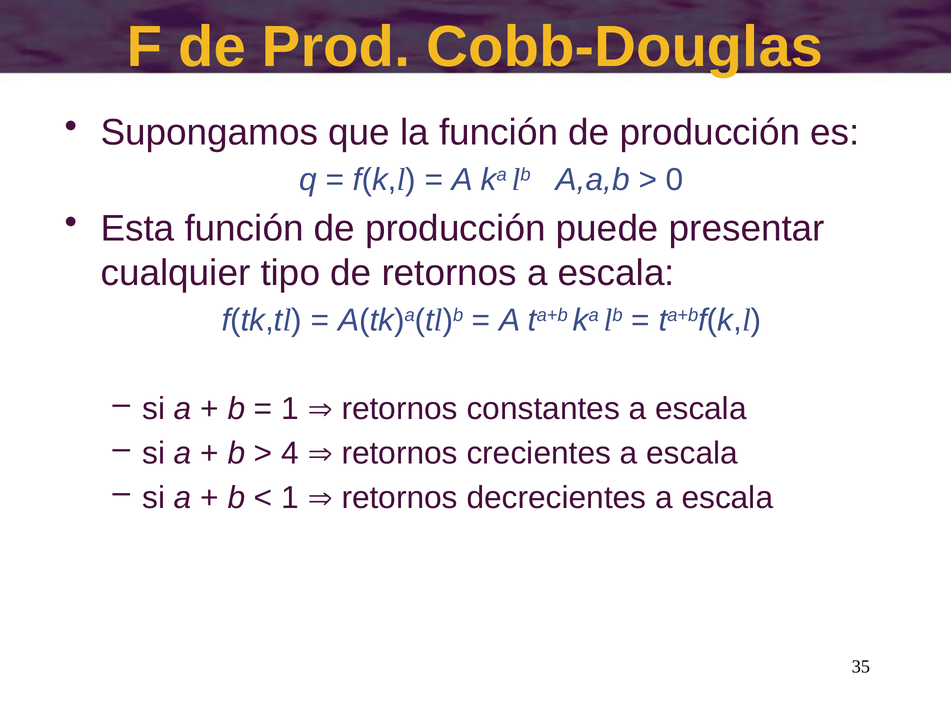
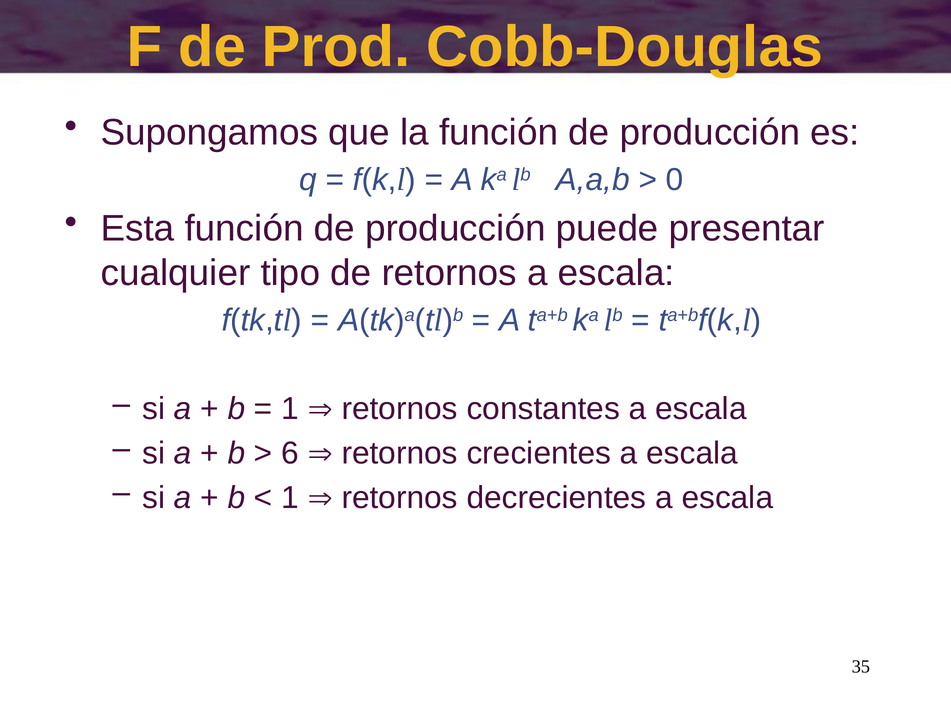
4: 4 -> 6 (290, 453)
